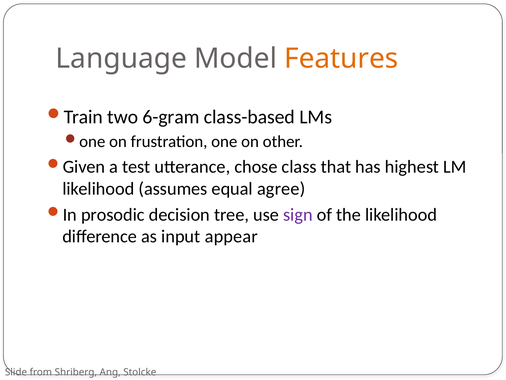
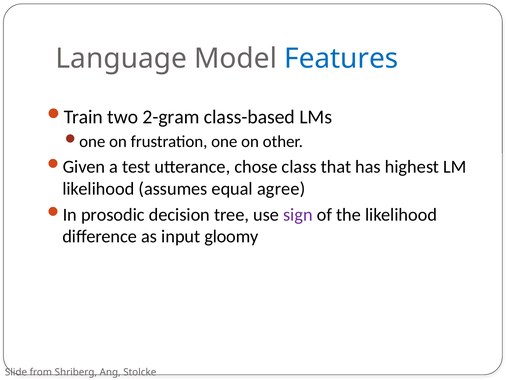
Features colour: orange -> blue (341, 58)
6-gram: 6-gram -> 2-gram (171, 117)
appear: appear -> gloomy (231, 236)
